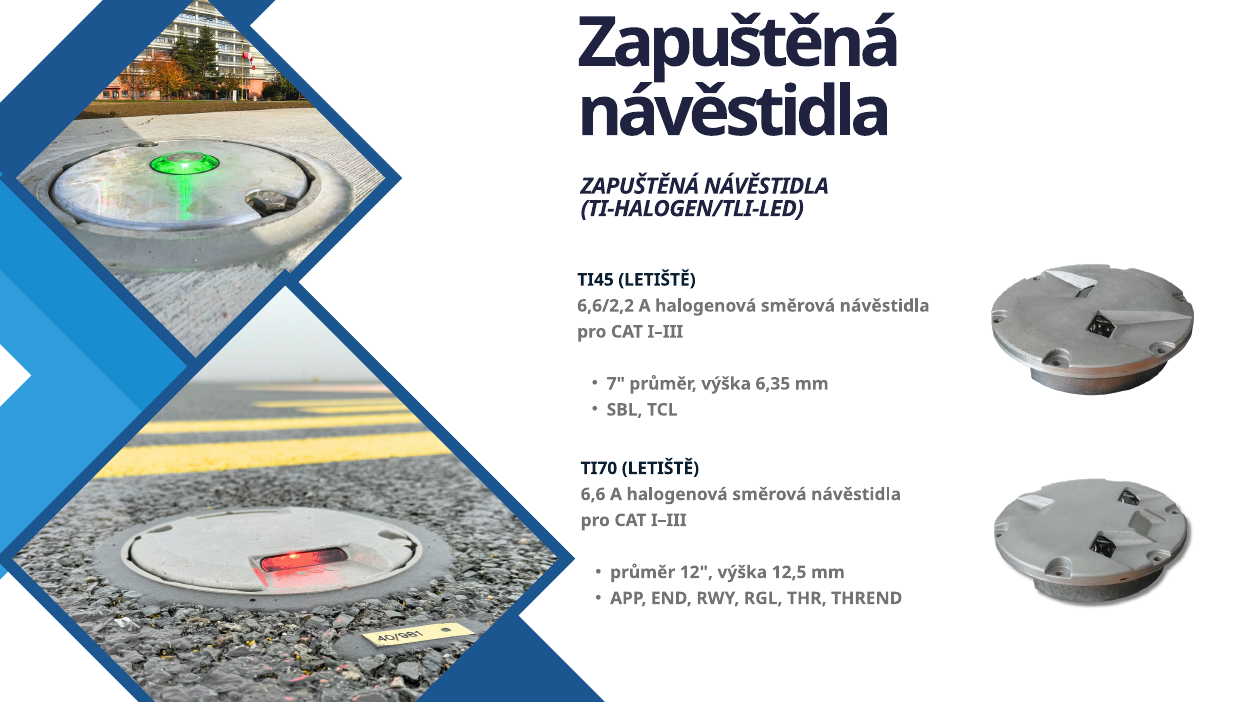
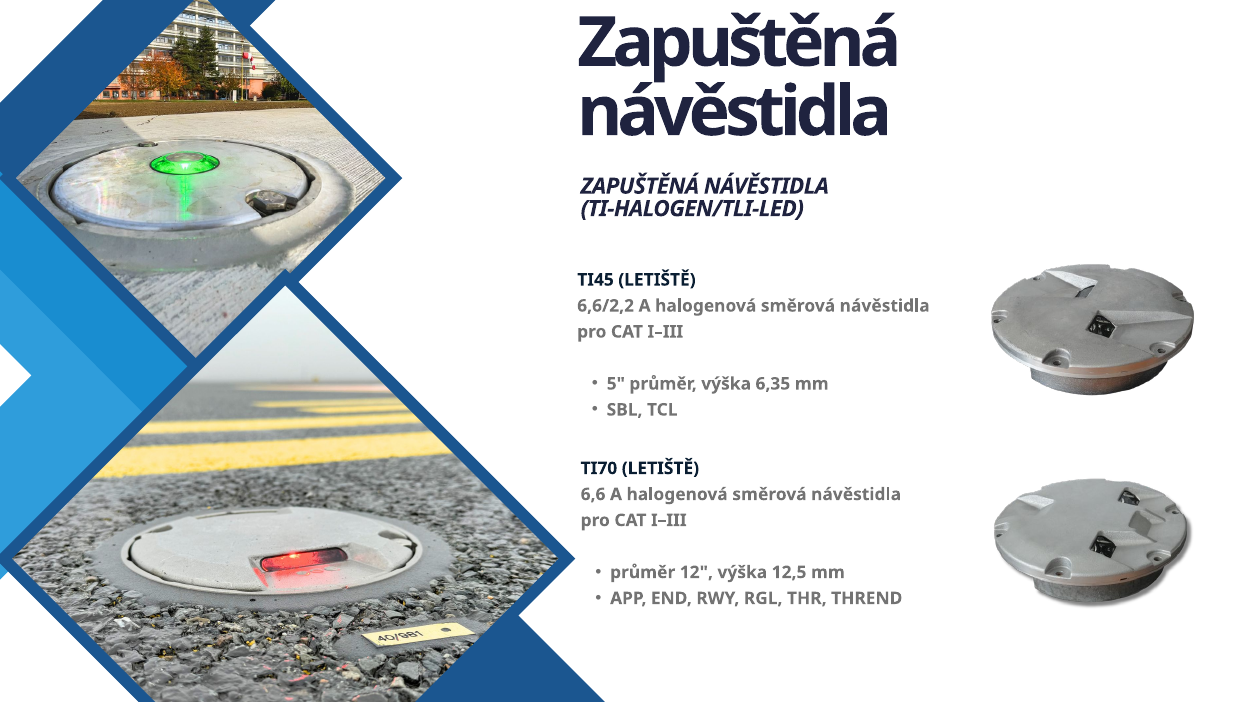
7: 7 -> 5 (616, 384)
